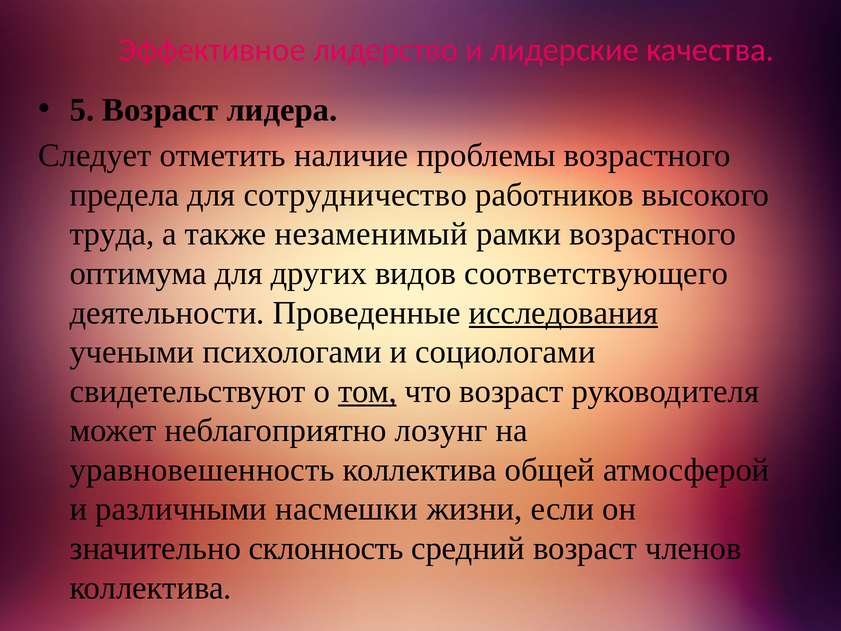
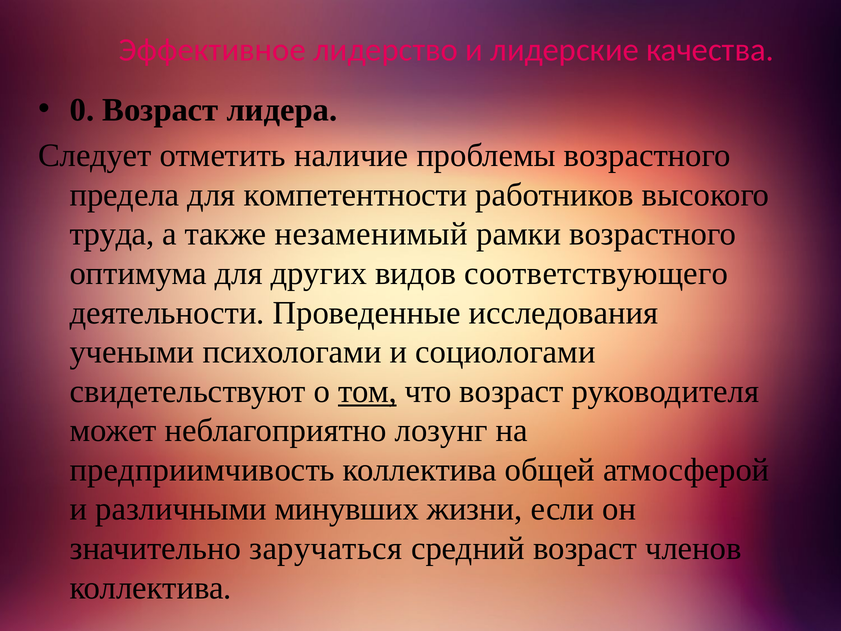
5: 5 -> 0 (82, 110)
сотрудничество: сотрудничество -> компетентности (355, 195)
исследования underline: present -> none (563, 313)
уравновешенность: уравновешенность -> предприимчивость (202, 470)
насмешки: насмешки -> минувших (347, 509)
склонность: склонность -> заручаться (326, 548)
